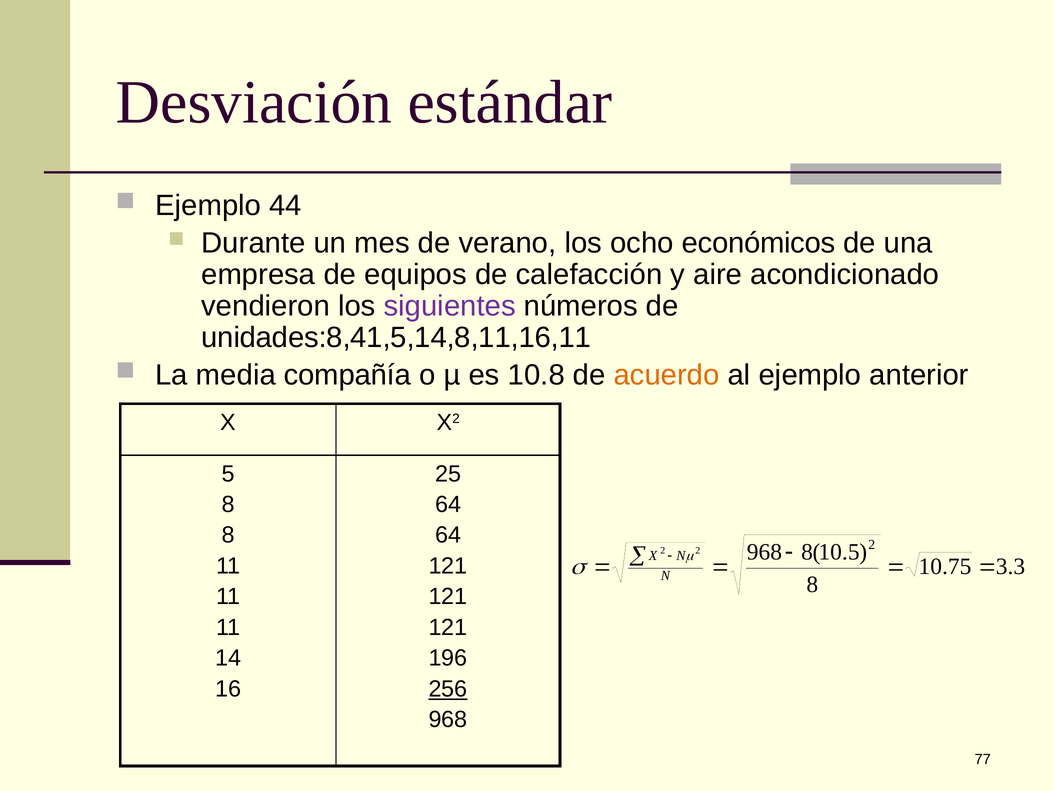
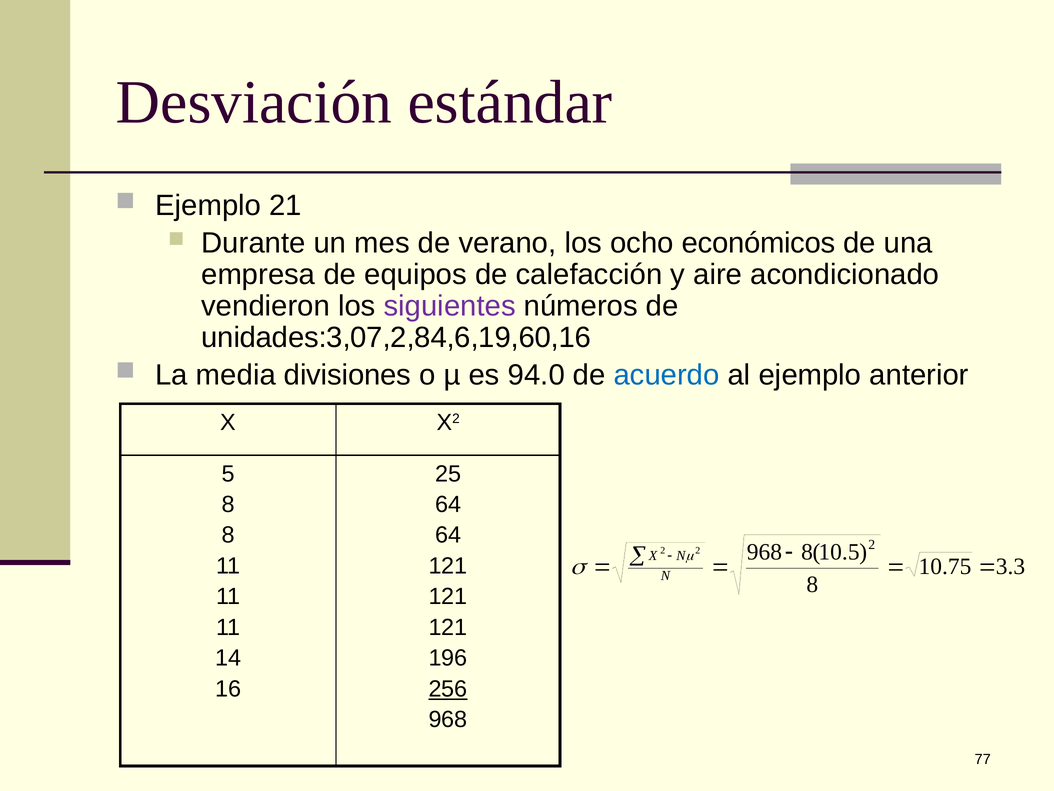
44: 44 -> 21 (285, 205)
unidades:8,41,5,14,8,11,16,11: unidades:8,41,5,14,8,11,16,11 -> unidades:3,07,2,84,6,19,60,16 (396, 338)
compañía: compañía -> divisiones (347, 375)
10.8: 10.8 -> 94.0 (536, 375)
acuerdo colour: orange -> blue (667, 375)
